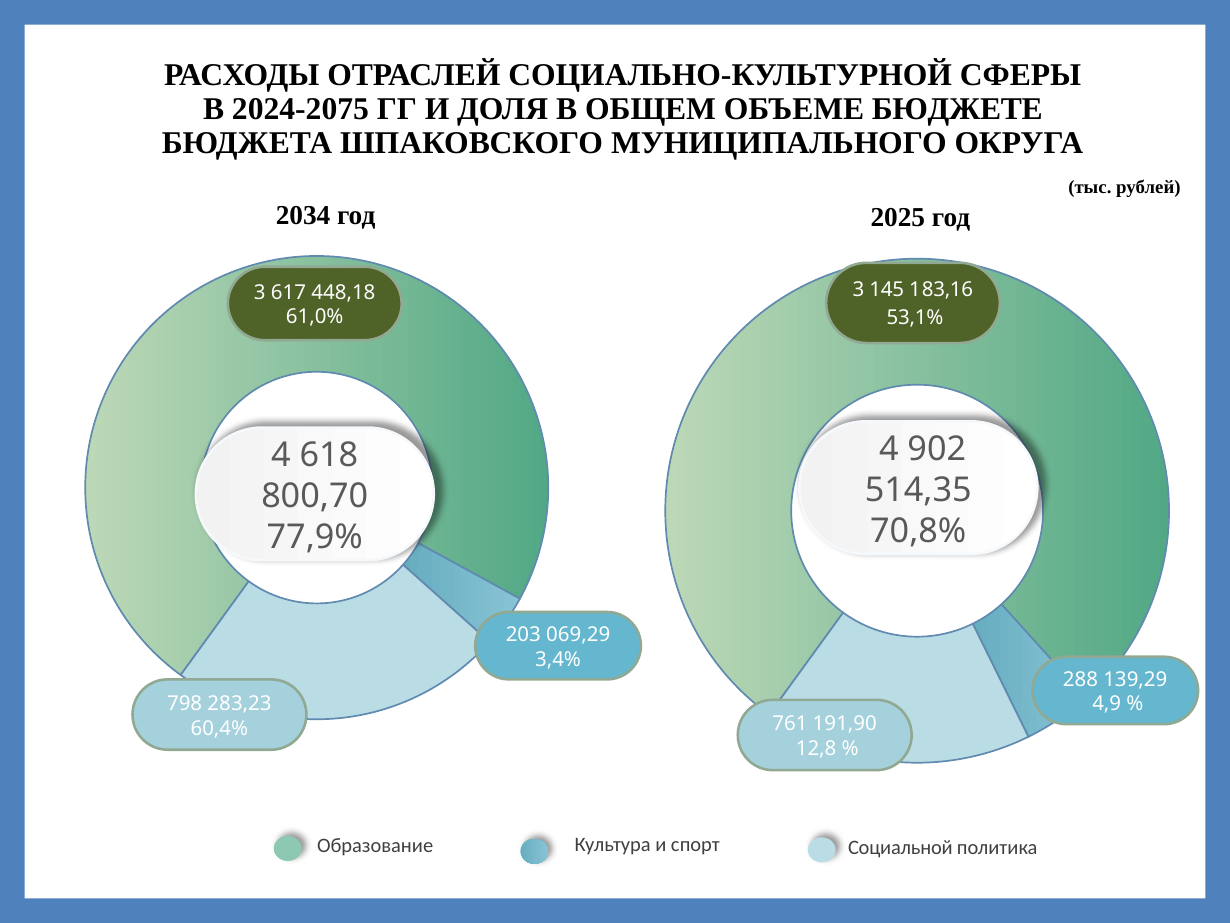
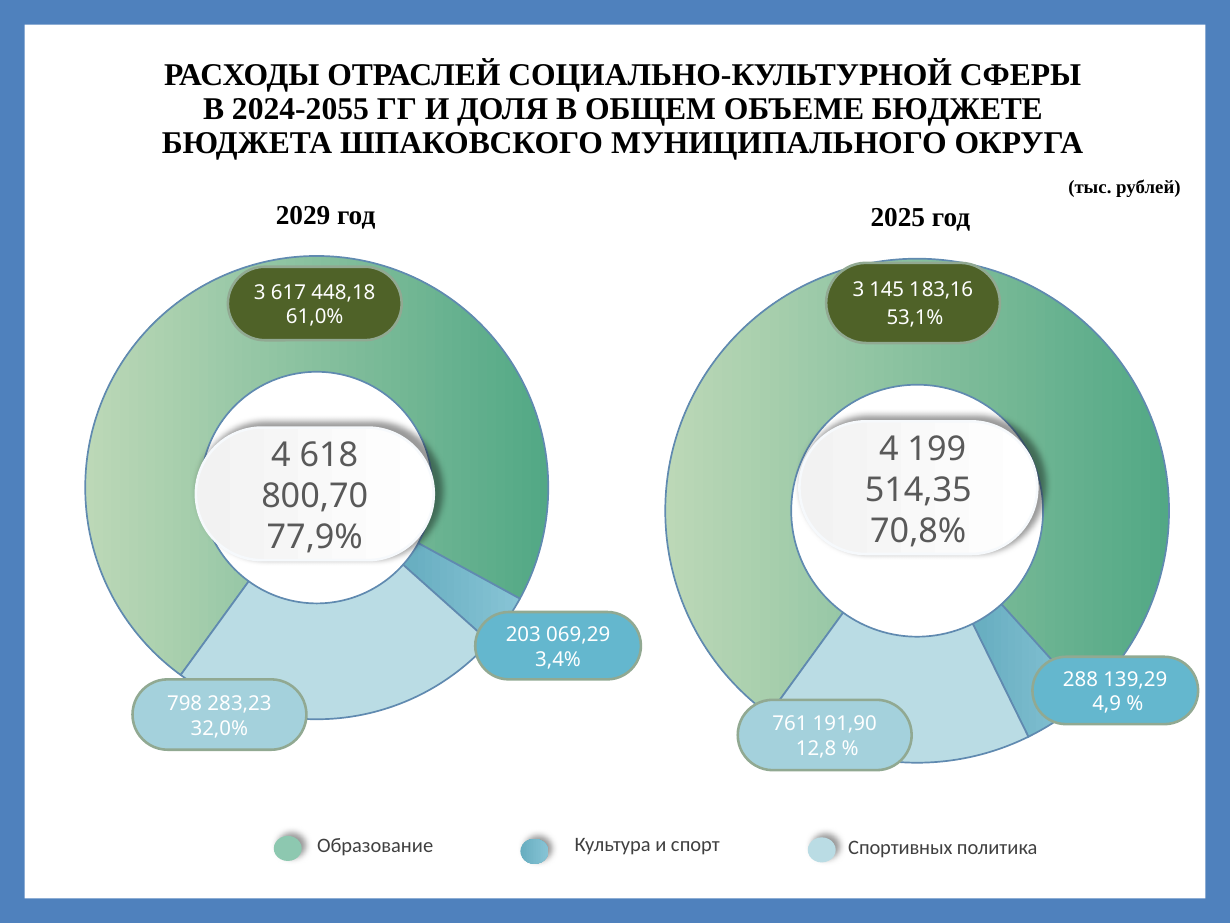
2024-2075: 2024-2075 -> 2024-2055 (300, 109)
2034: 2034 -> 2029 (303, 215)
902: 902 -> 199 (937, 449)
60,4%: 60,4% -> 32,0% (219, 728)
Социальной: Социальной -> Спортивных (900, 847)
